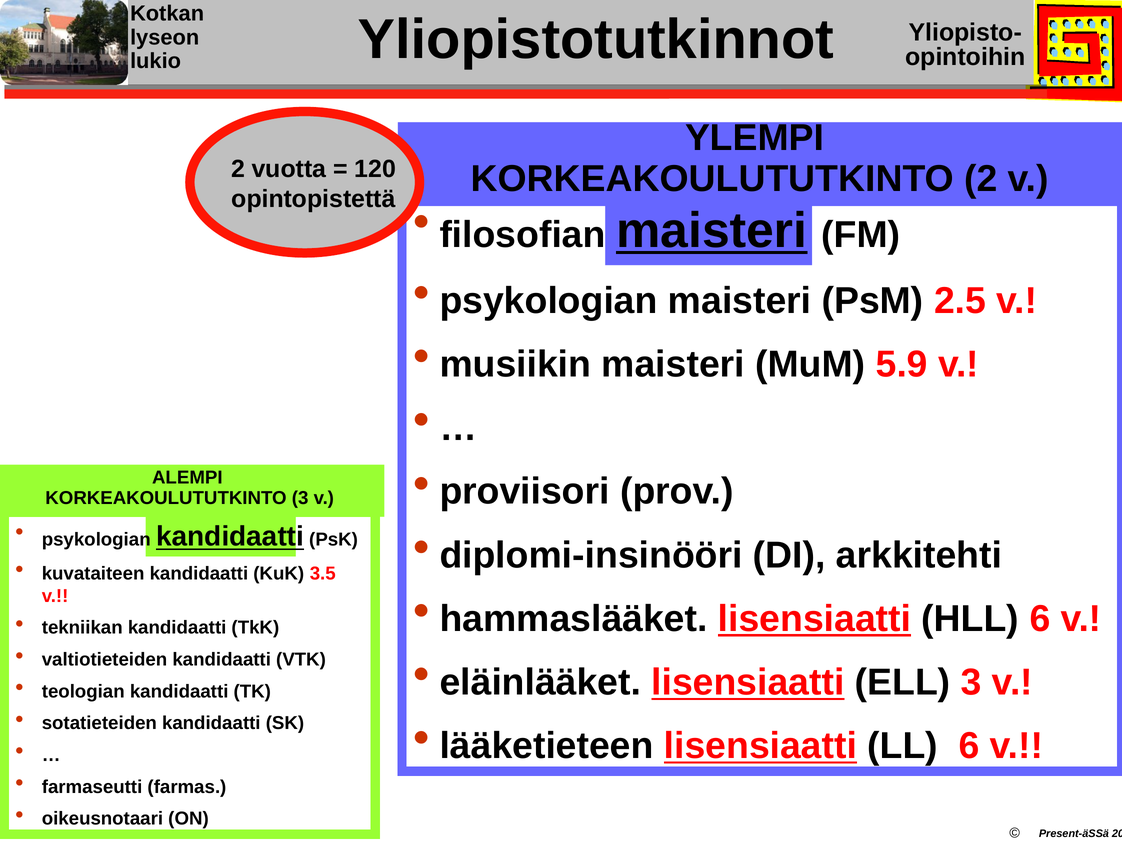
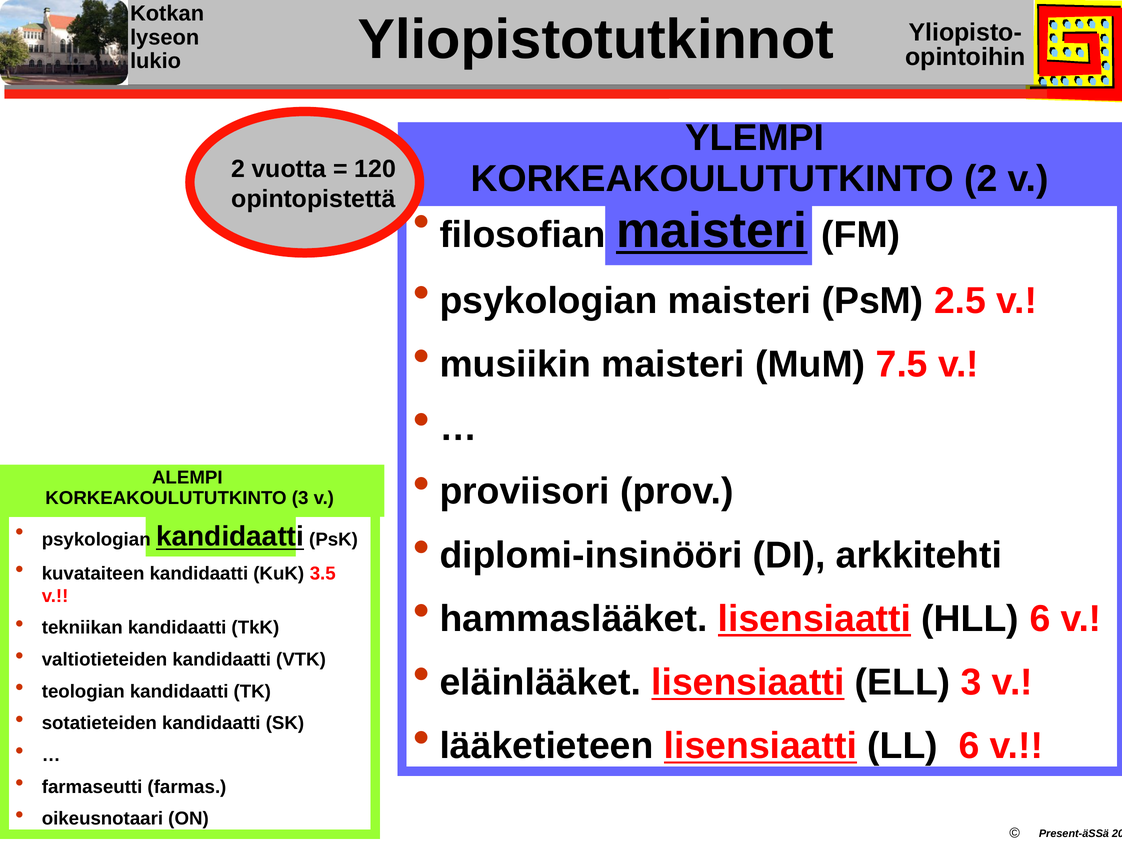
5.9: 5.9 -> 7.5 (902, 364)
